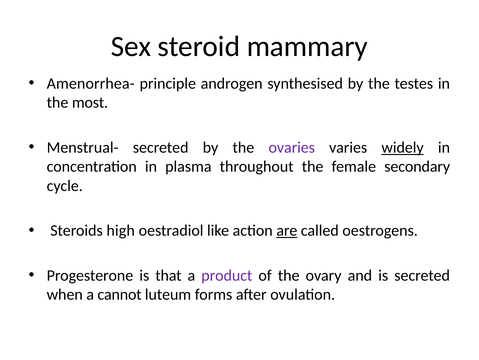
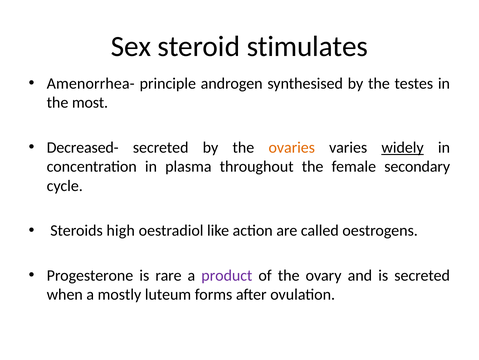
mammary: mammary -> stimulates (307, 46)
Menstrual-: Menstrual- -> Decreased- (83, 147)
ovaries colour: purple -> orange (292, 147)
are underline: present -> none (287, 230)
that: that -> rare (168, 275)
cannot: cannot -> mostly (119, 294)
